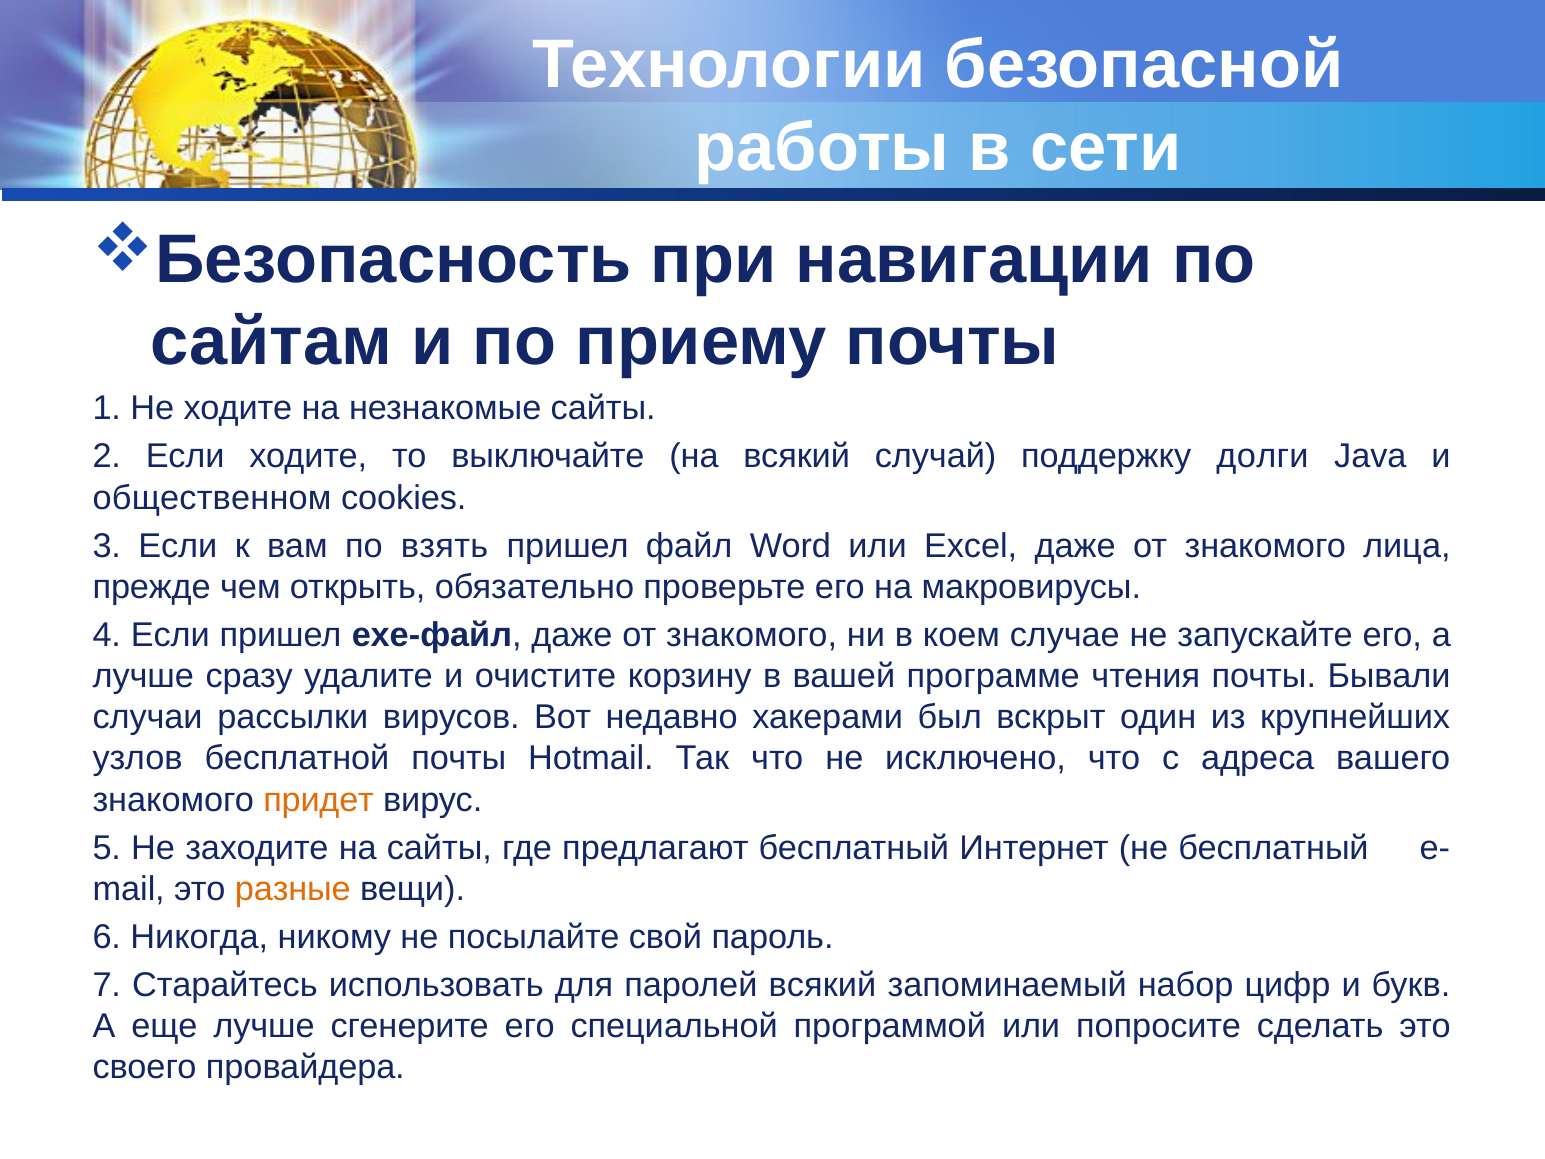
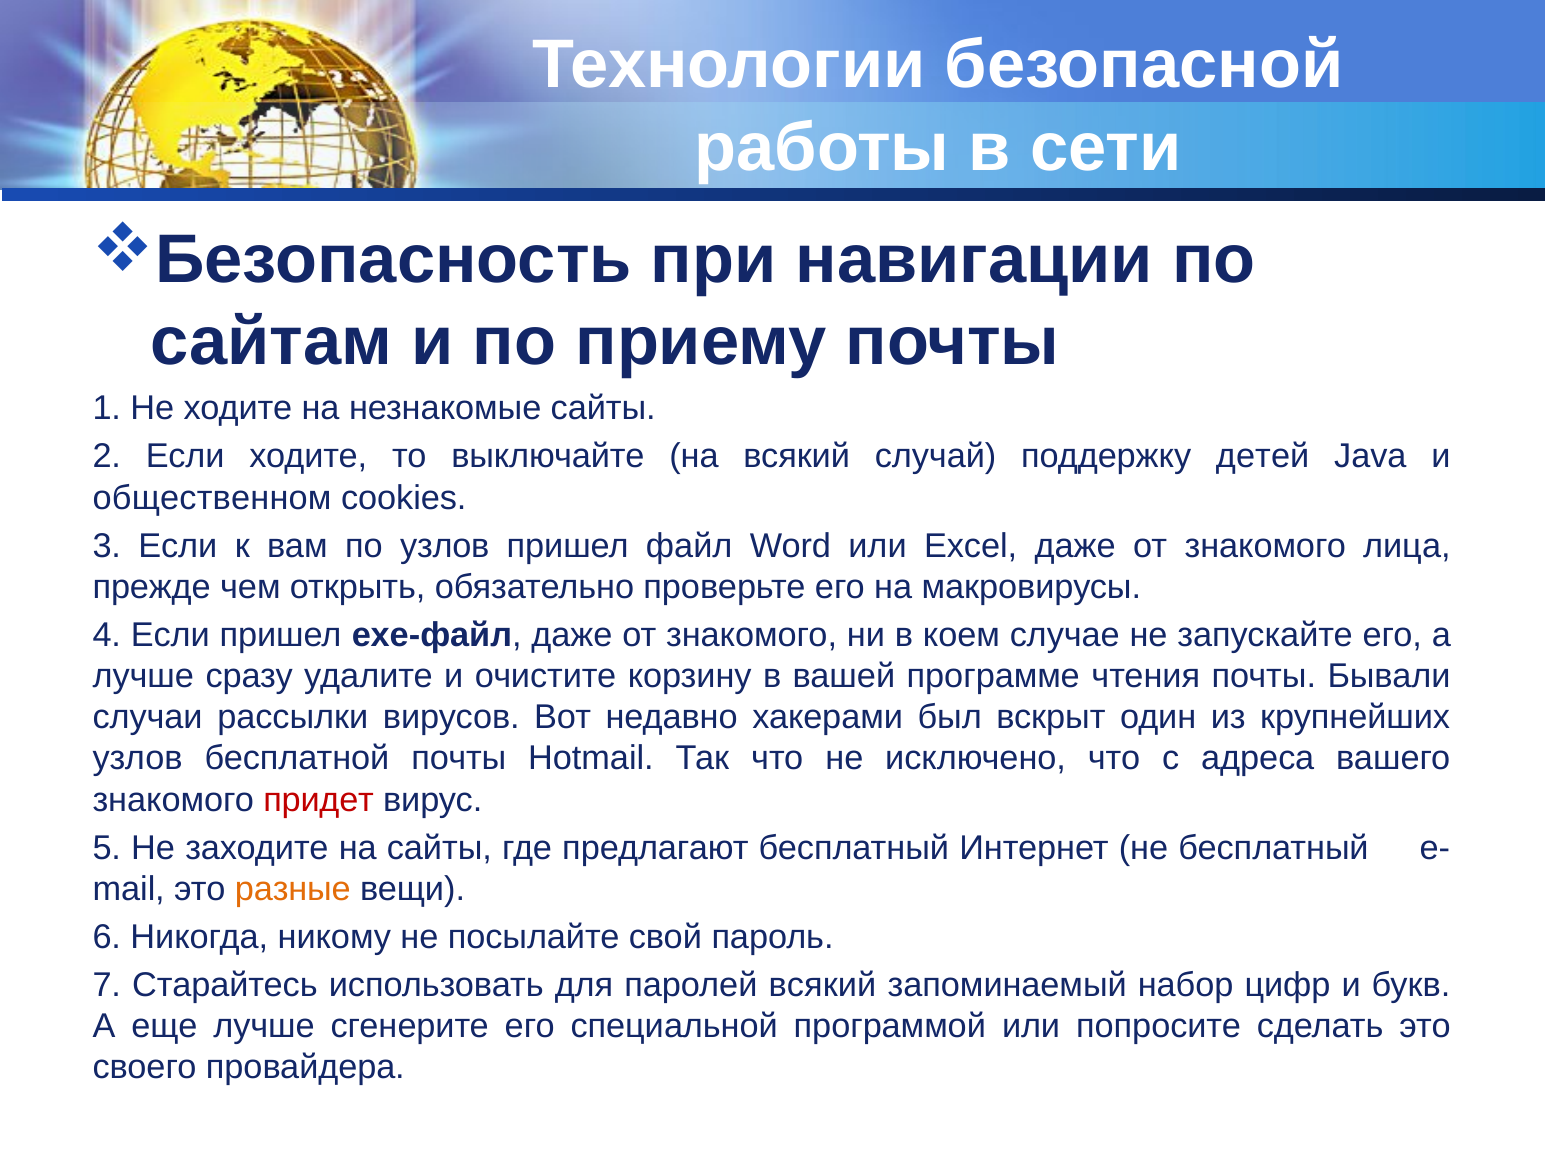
долги: долги -> детей (1263, 456)
по взять: взять -> узлов (445, 546)
придет colour: orange -> red (319, 800)
